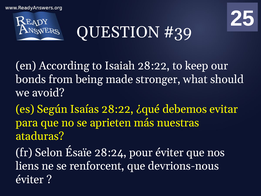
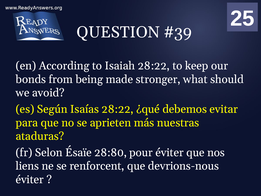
28:24: 28:24 -> 28:80 (111, 152)
